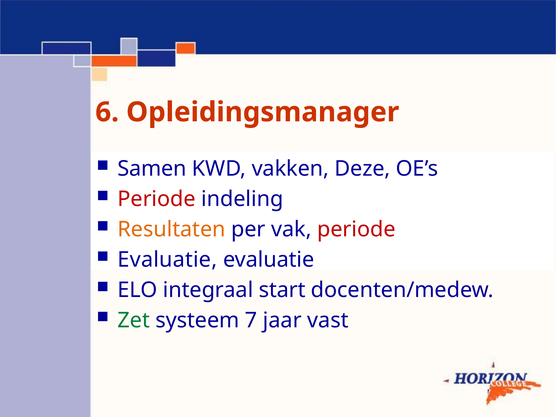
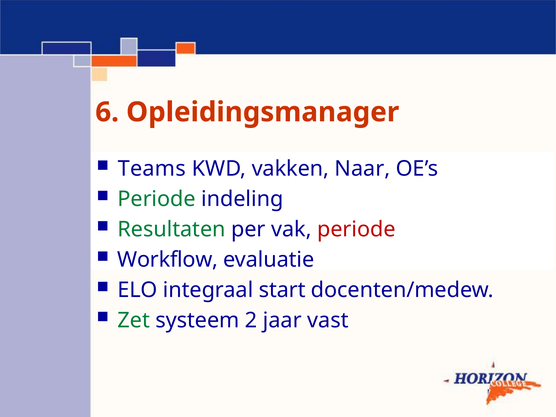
Samen: Samen -> Teams (152, 169)
Deze: Deze -> Naar (362, 169)
Periode colour: red -> green (157, 199)
Resultaten colour: orange -> green (172, 229)
Evaluatie: Evaluatie -> Workflow (168, 260)
7: 7 -> 2 (251, 320)
